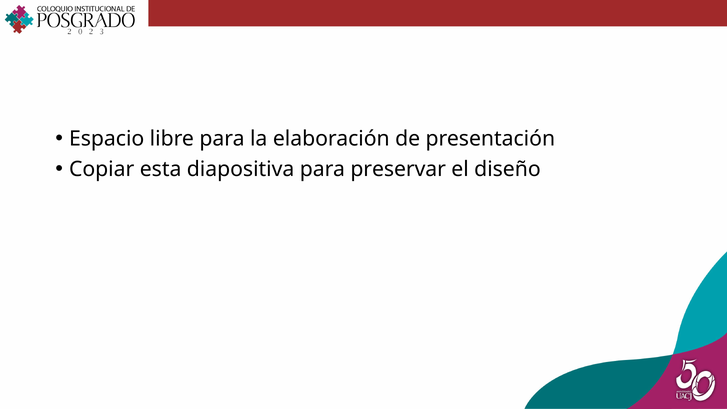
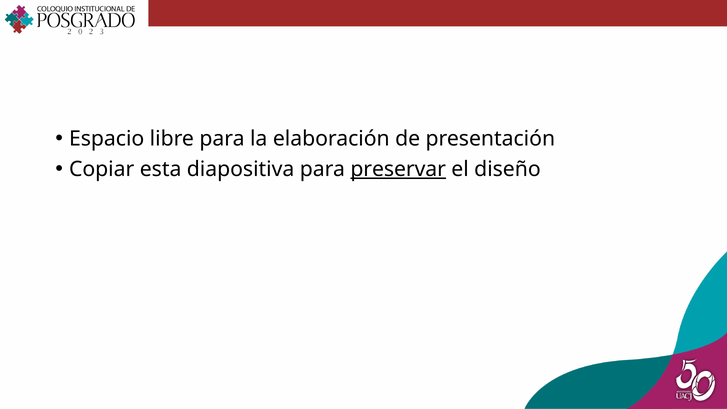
preservar underline: none -> present (398, 169)
